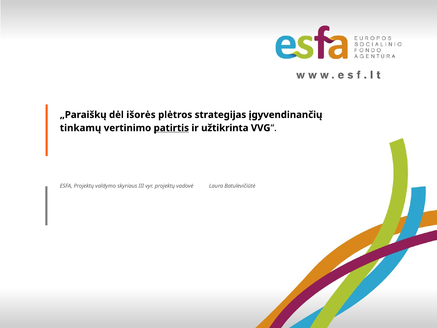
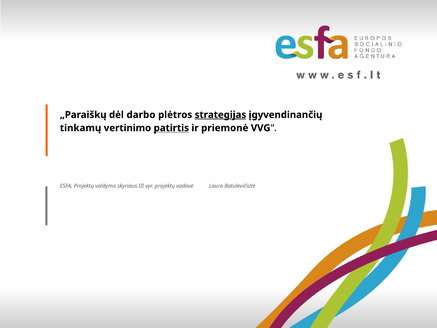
išorės: išorės -> darbo (141, 115)
strategijas underline: none -> present (220, 115)
užtikrinta: užtikrinta -> priemonė (225, 128)
